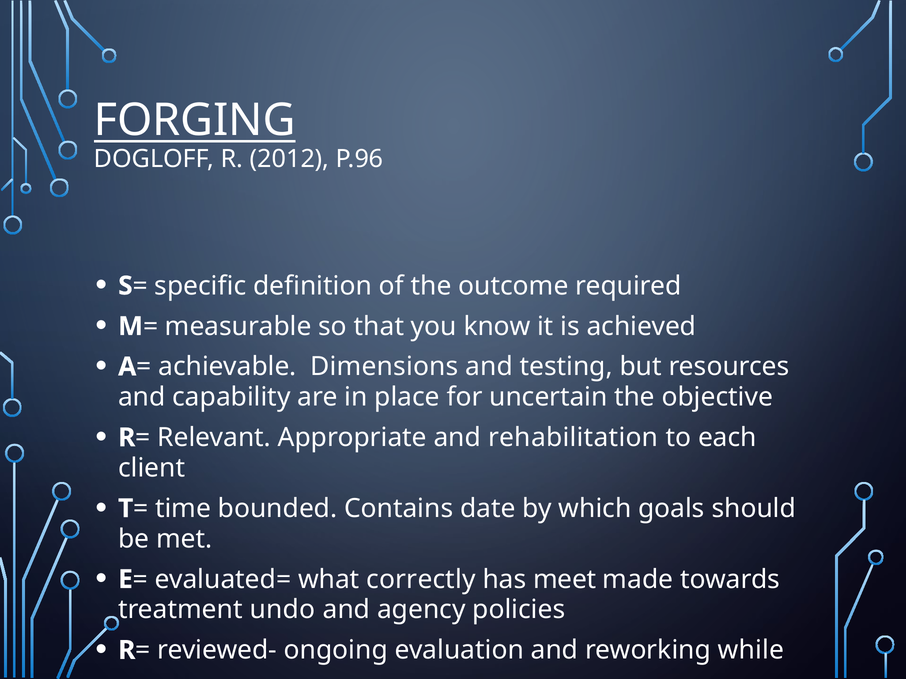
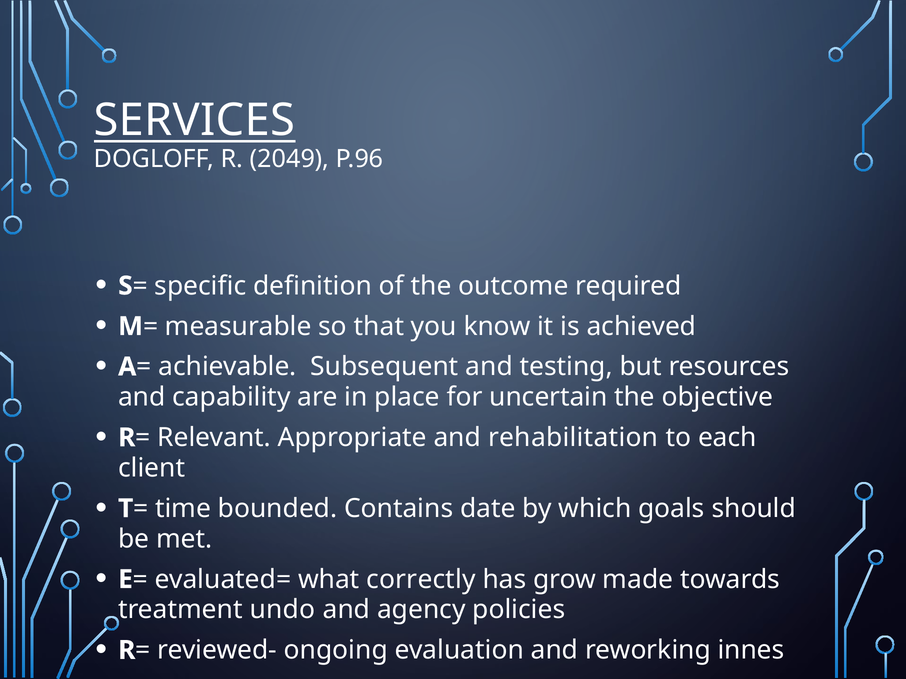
FORGING: FORGING -> SERVICES (194, 121)
2012: 2012 -> 2049 (289, 159)
Dimensions: Dimensions -> Subsequent (384, 367)
meet: meet -> grow (565, 580)
while: while -> innes (751, 651)
